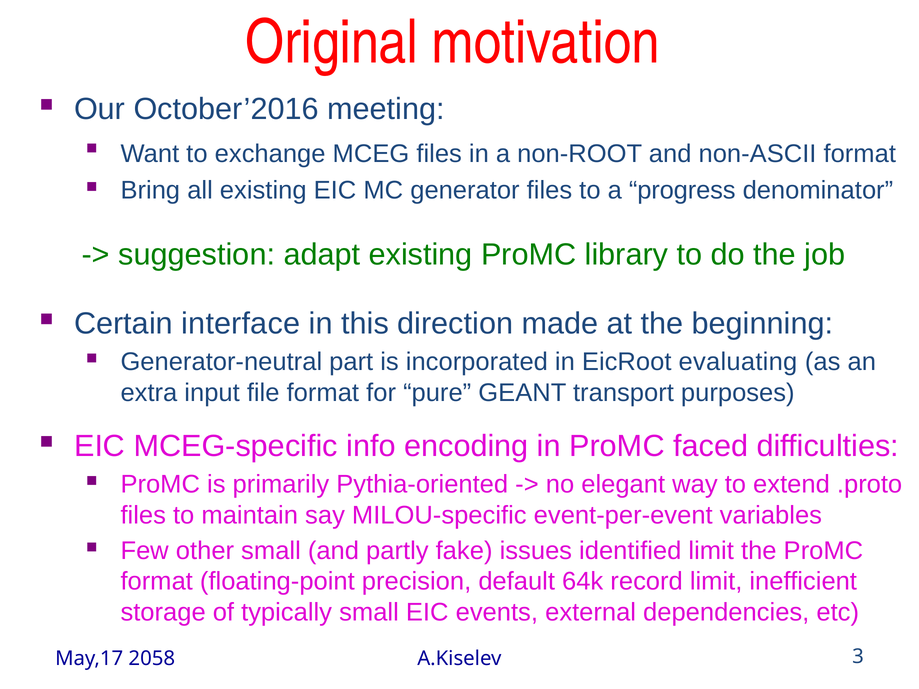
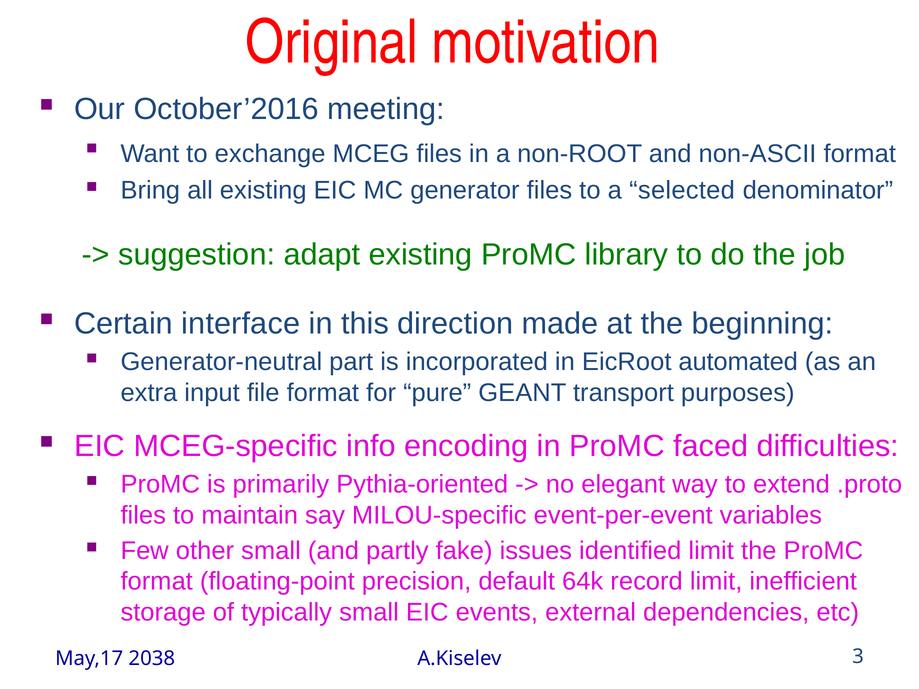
progress: progress -> selected (682, 191)
evaluating: evaluating -> automated (738, 362)
2058: 2058 -> 2038 (152, 659)
